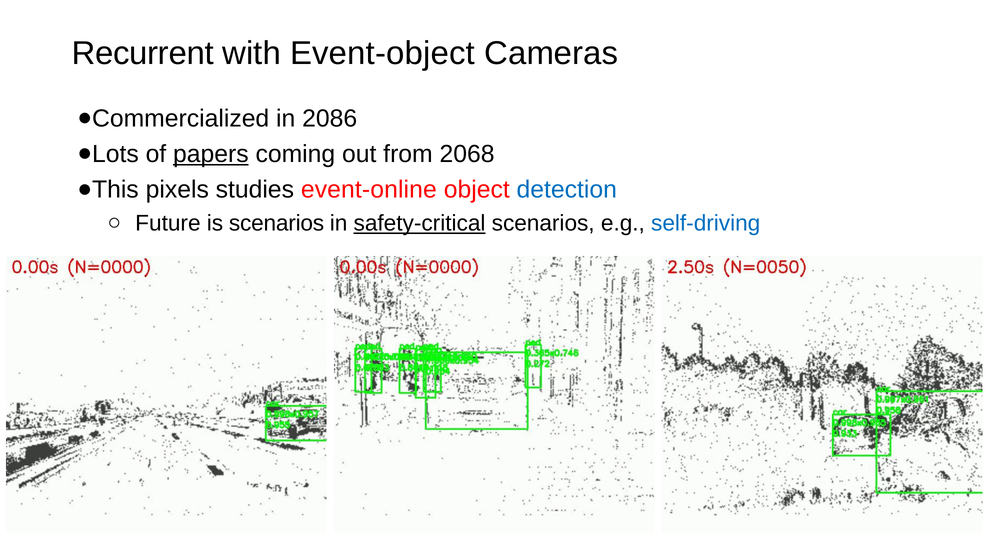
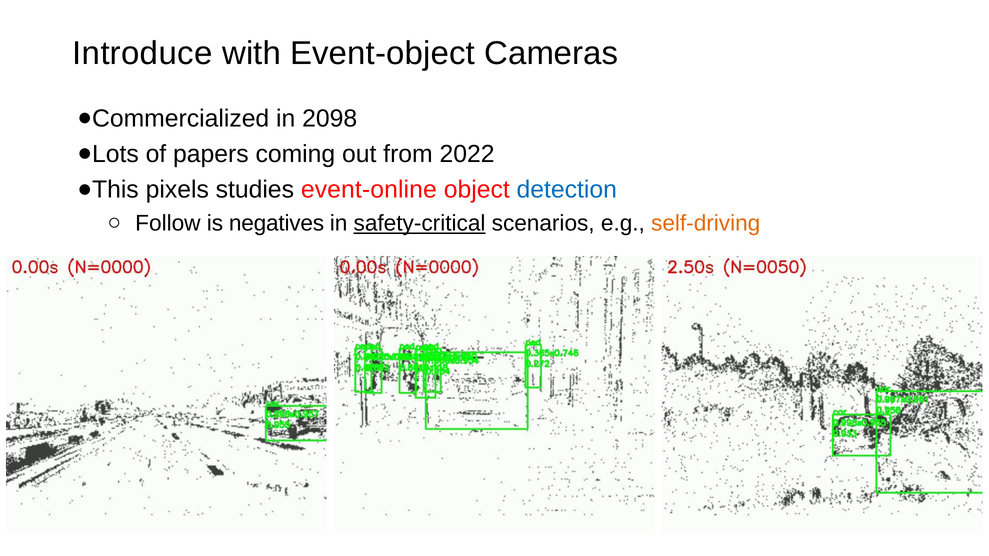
Recurrent: Recurrent -> Introduce (142, 53)
2086: 2086 -> 2098 (330, 119)
papers underline: present -> none (211, 154)
2068: 2068 -> 2022 (467, 154)
Future: Future -> Follow (168, 224)
is scenarios: scenarios -> negatives (277, 224)
self-driving colour: blue -> orange (706, 224)
